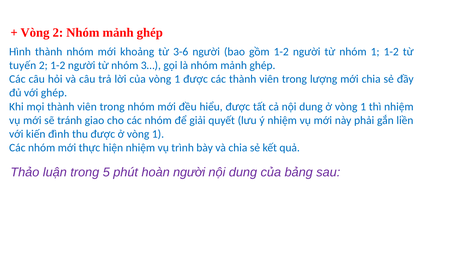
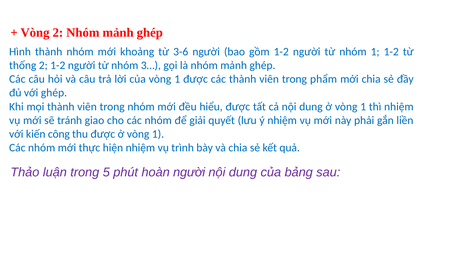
tuyến: tuyến -> thống (23, 65)
lượng: lượng -> phẩm (324, 79)
đình: đình -> công (59, 134)
